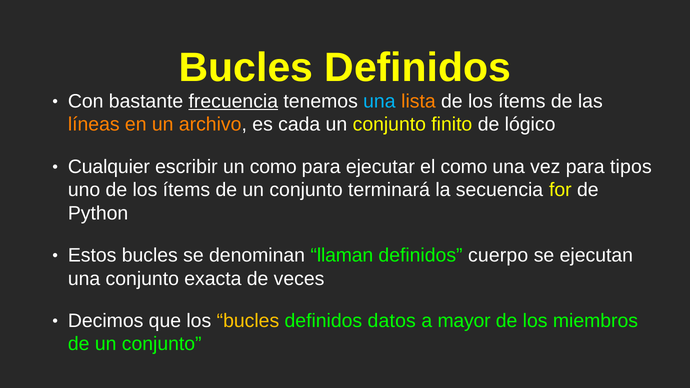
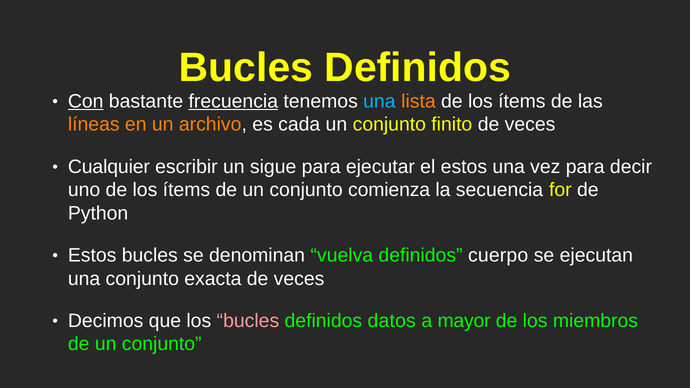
Con underline: none -> present (86, 101)
finito de lógico: lógico -> veces (530, 125)
un como: como -> sigue (273, 167)
el como: como -> estos (464, 167)
tipos: tipos -> decir (631, 167)
terminará: terminará -> comienza (389, 190)
llaman: llaman -> vuelva (342, 255)
bucles colour: yellow -> pink (248, 321)
